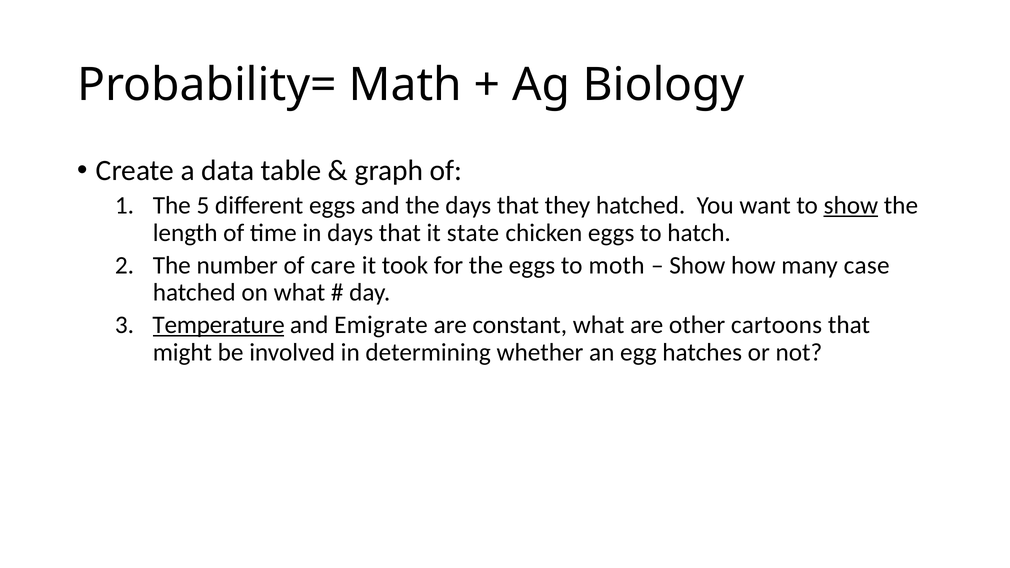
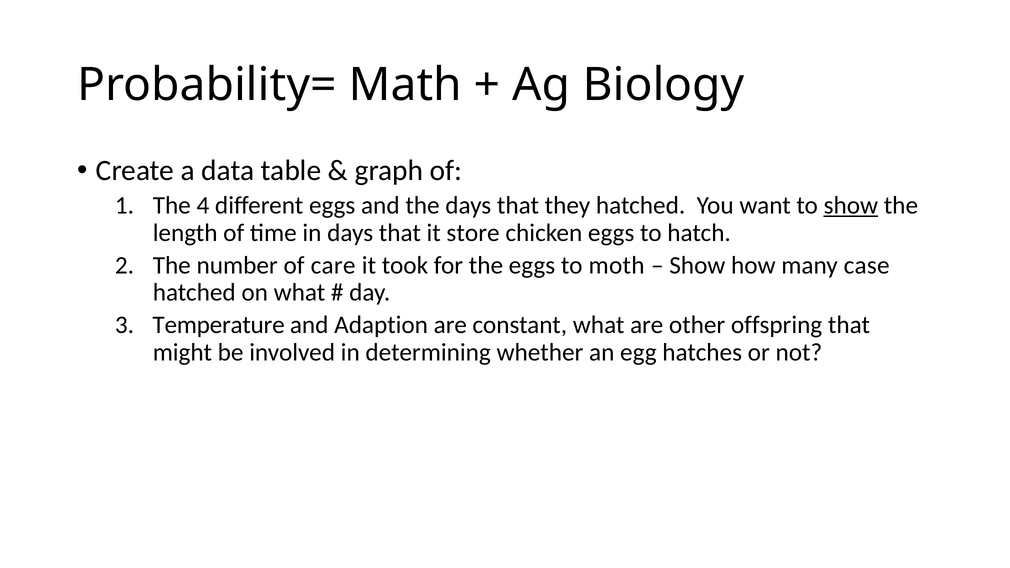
5: 5 -> 4 (203, 206)
state: state -> store (473, 233)
Temperature underline: present -> none (219, 325)
Emigrate: Emigrate -> Adaption (381, 325)
cartoons: cartoons -> offspring (777, 325)
